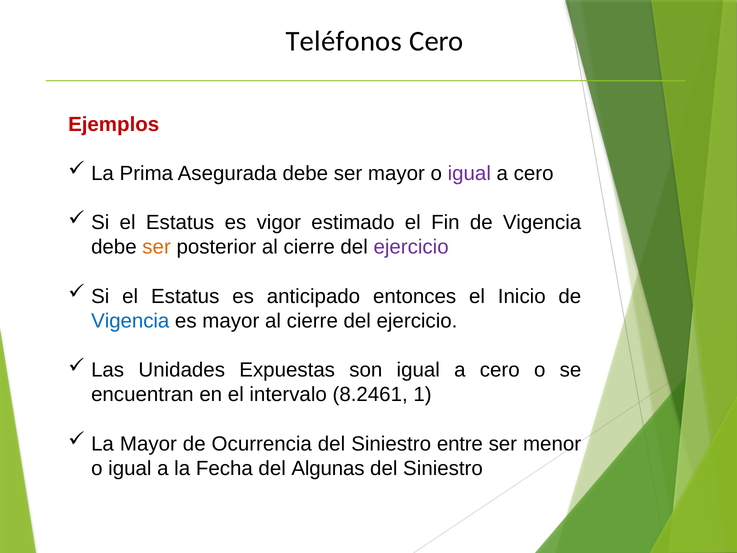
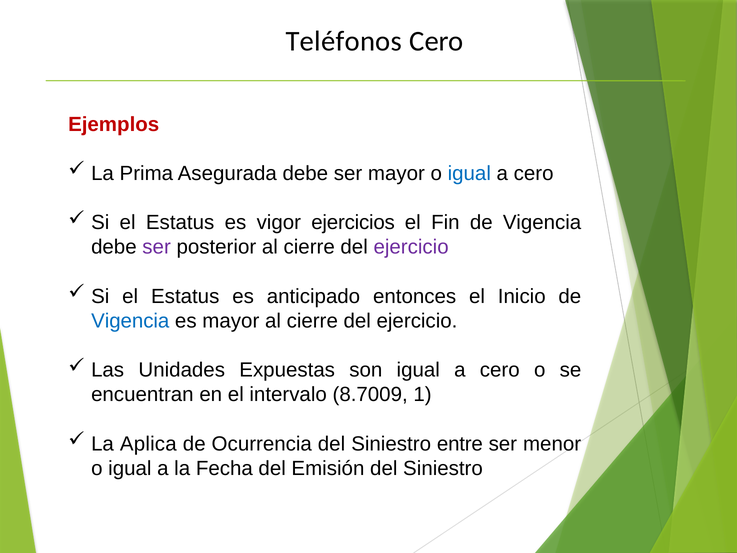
igual colour: purple -> blue (469, 173)
estimado: estimado -> ejercicios (353, 222)
ser colour: orange -> purple (157, 247)
8.2461: 8.2461 -> 8.7009 (370, 395)
La Mayor: Mayor -> Aplica (148, 444)
Algunas: Algunas -> Emisión (328, 468)
